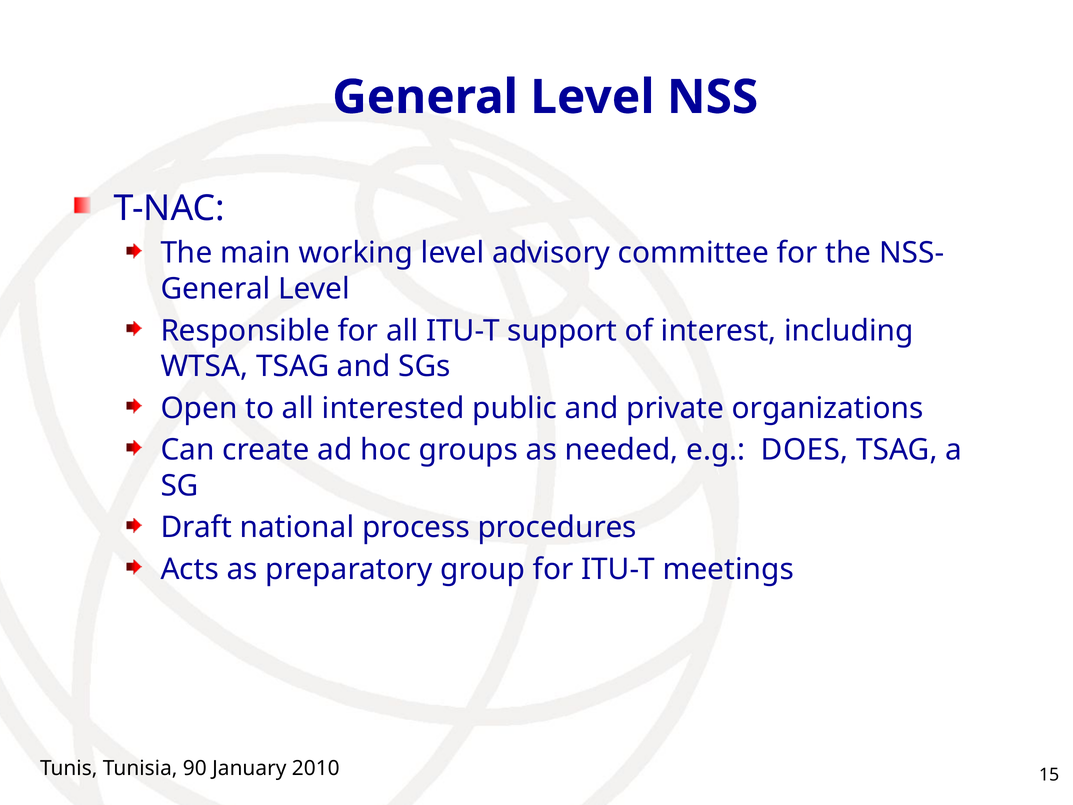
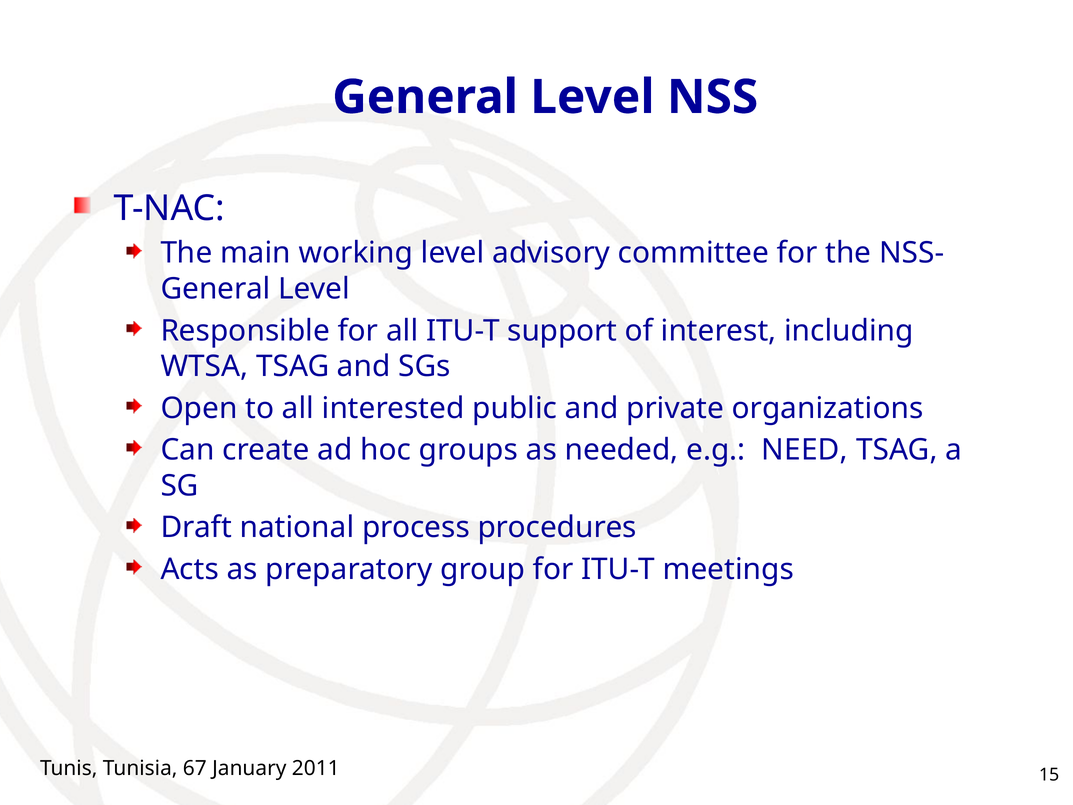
DOES: DOES -> NEED (805, 450)
90: 90 -> 67 (195, 768)
2010: 2010 -> 2011 (316, 768)
